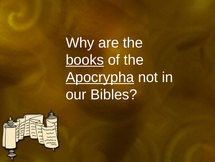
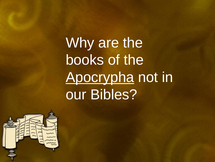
books underline: present -> none (85, 60)
